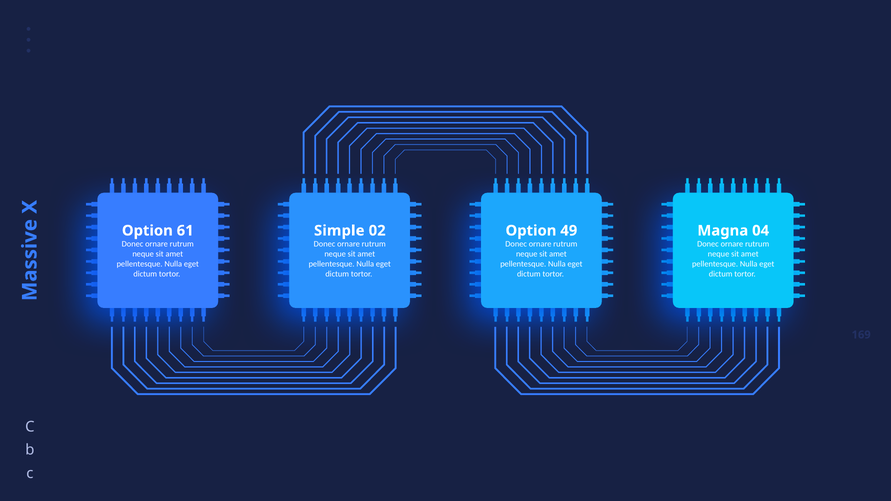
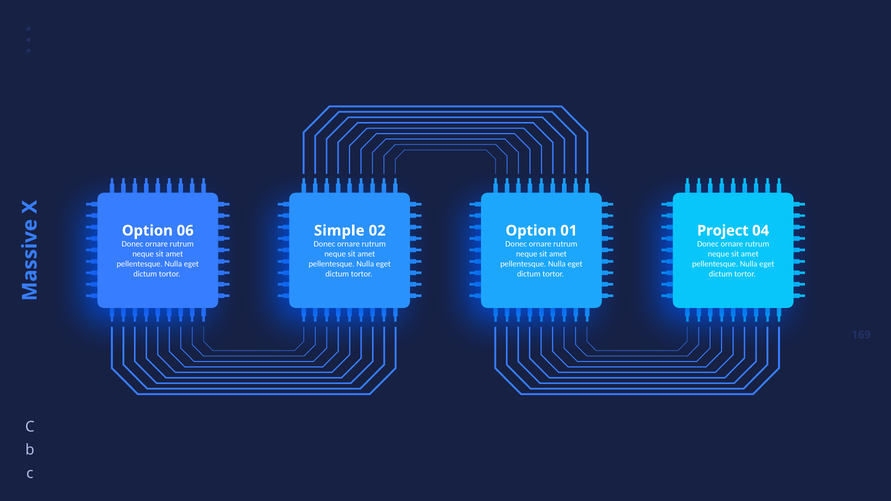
61: 61 -> 06 (185, 231)
49: 49 -> 01 (569, 231)
Magna: Magna -> Project (723, 231)
